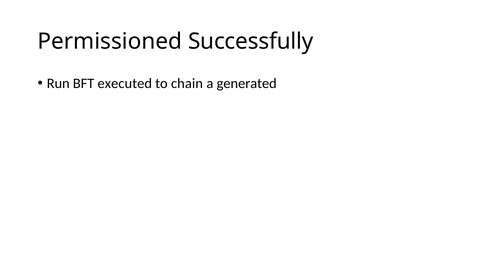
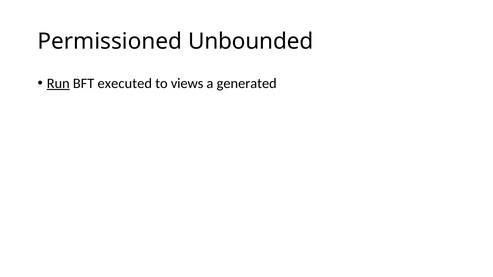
Successfully: Successfully -> Unbounded (251, 41)
Run underline: none -> present (58, 83)
chain: chain -> views (187, 83)
